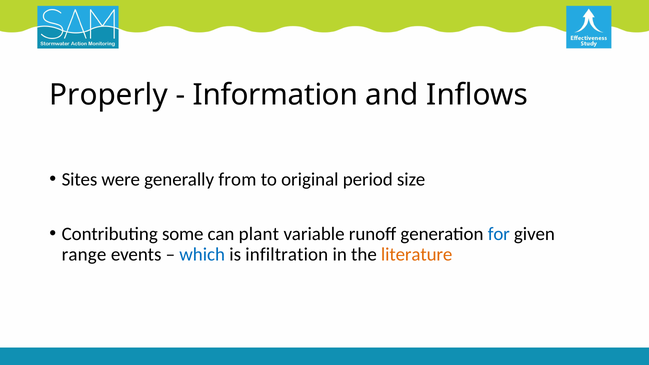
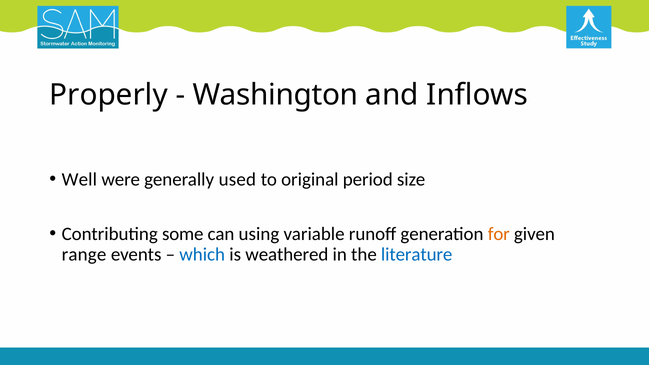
Information: Information -> Washington (275, 95)
Sites: Sites -> Well (79, 179)
from: from -> used (237, 179)
plant: plant -> using (259, 234)
for colour: blue -> orange (499, 234)
infiltration: infiltration -> weathered (287, 254)
literature colour: orange -> blue (417, 254)
